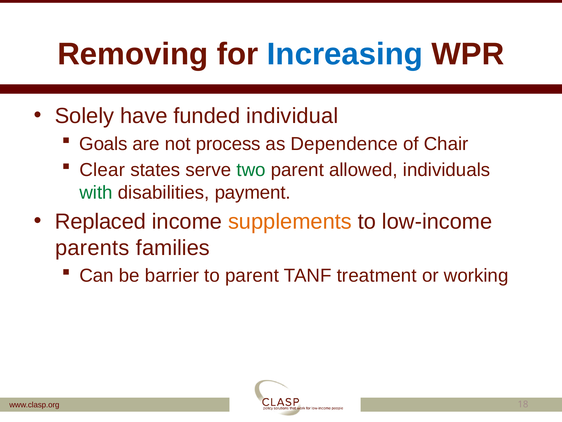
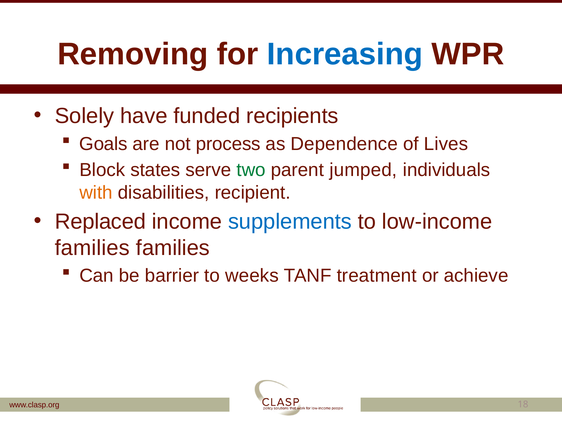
individual: individual -> recipients (292, 116)
Chair: Chair -> Lives (446, 144)
Clear: Clear -> Block (102, 170)
allowed: allowed -> jumped (363, 170)
with colour: green -> orange (96, 192)
payment: payment -> recipient (253, 192)
supplements colour: orange -> blue (290, 221)
parents: parents -> families (92, 248)
to parent: parent -> weeks (252, 275)
working: working -> achieve (476, 275)
